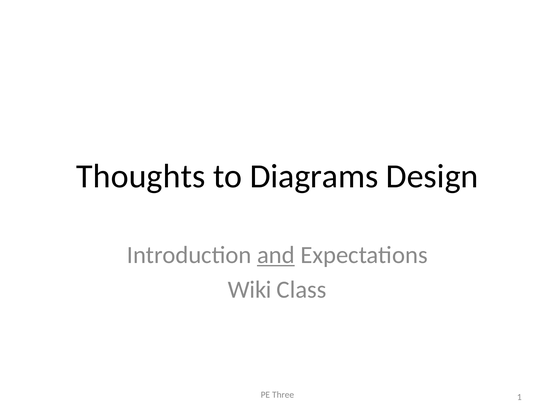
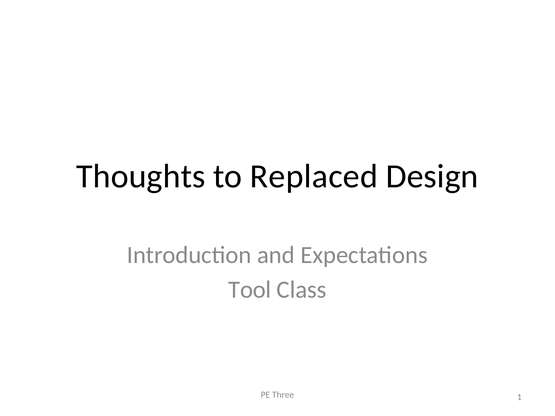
Diagrams: Diagrams -> Replaced (314, 176)
and underline: present -> none (276, 255)
Wiki: Wiki -> Tool (250, 290)
